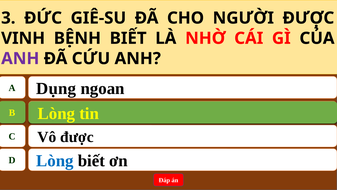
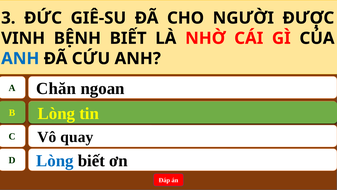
ANH colour: purple -> blue (20, 58)
Dụng: Dụng -> Chăn (56, 88)
Vô được: được -> quay (77, 137)
